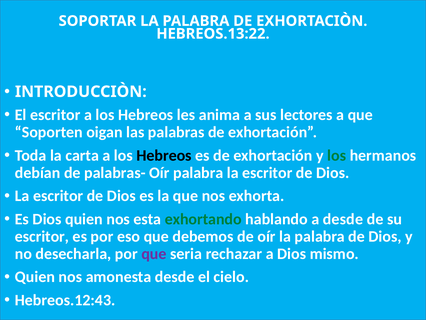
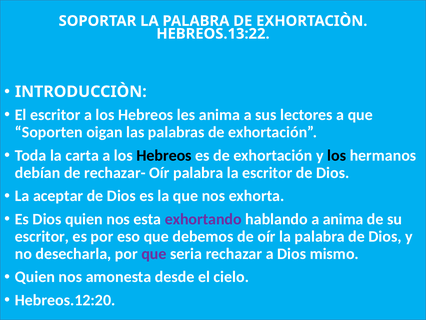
los colour: green -> black (337, 155)
palabras-: palabras- -> rechazar- (115, 172)
escritor: escritor -> aceptar (58, 196)
exhortando colour: green -> purple (203, 219)
a desde: desde -> anima (343, 219)
Hebreos.12:43: Hebreos.12:43 -> Hebreos.12:20 (65, 300)
